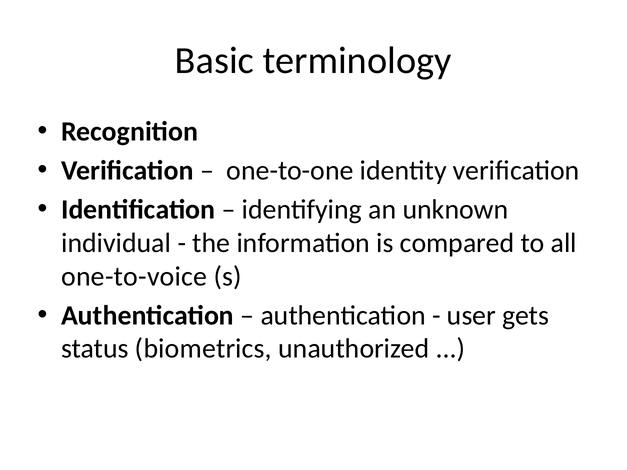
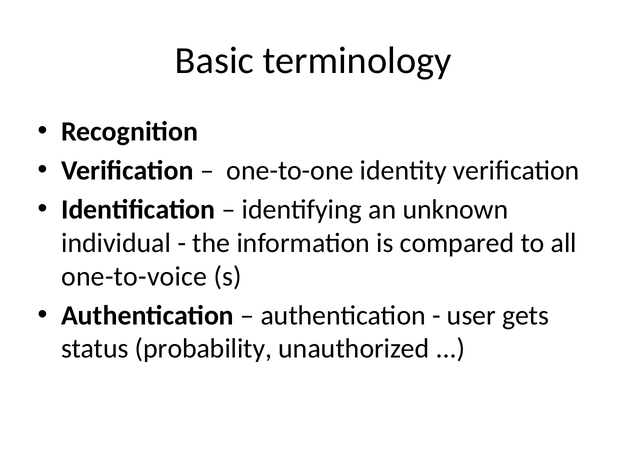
biometrics: biometrics -> probability (204, 349)
